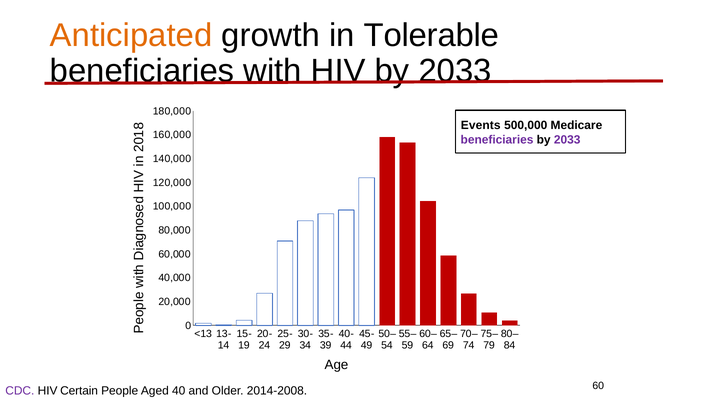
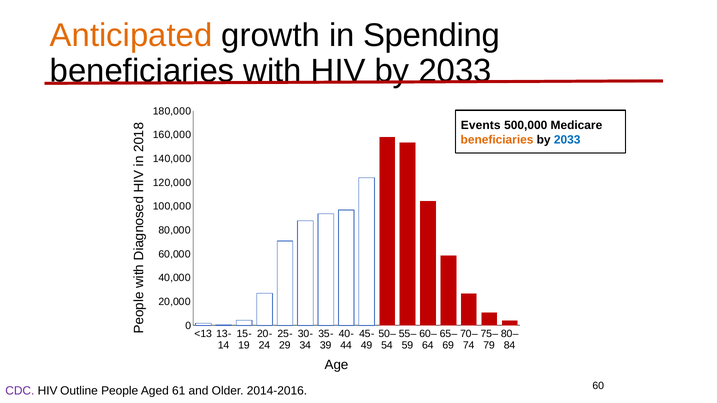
Tolerable: Tolerable -> Spending (432, 35)
beneficiaries colour: purple -> orange (497, 140)
2033 colour: purple -> blue (567, 140)
Certain: Certain -> Outline (79, 391)
40: 40 -> 61 (179, 391)
2014-2008: 2014-2008 -> 2014-2016 (277, 391)
